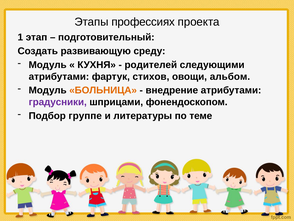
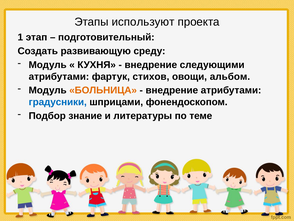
профессиях: профессиях -> используют (143, 22)
родителей: родителей -> внедрение (151, 65)
градусники colour: purple -> blue (58, 102)
группе: группе -> знание (85, 116)
